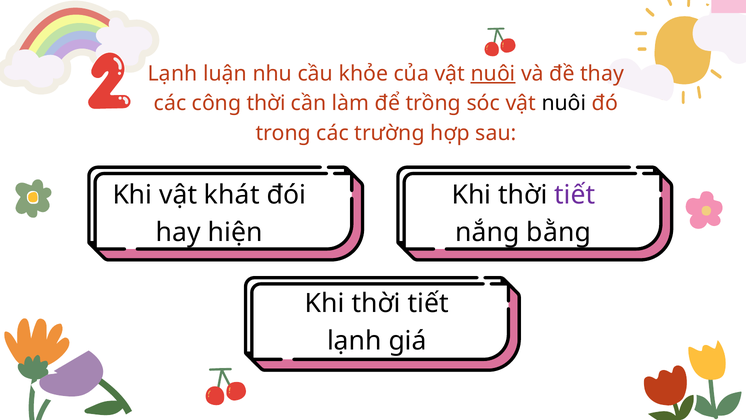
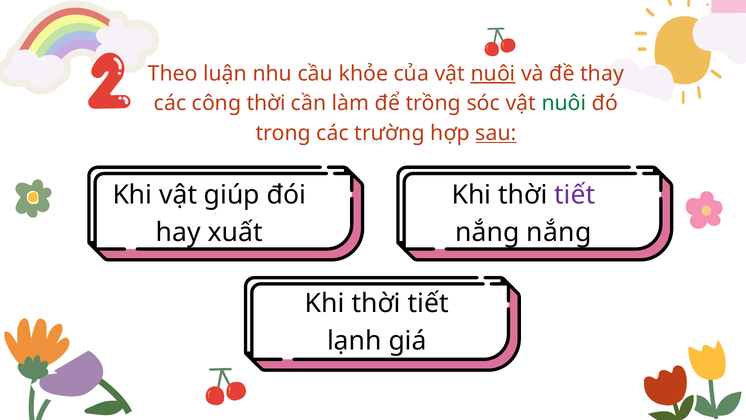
Lạnh: Lạnh -> Theo (173, 73)
nuôi colour: black -> green (564, 103)
sau underline: none -> present (496, 133)
khát: khát -> giúp (232, 195)
hiện: hiện -> xuất (235, 232)
nắng bằng: bằng -> nắng (559, 232)
